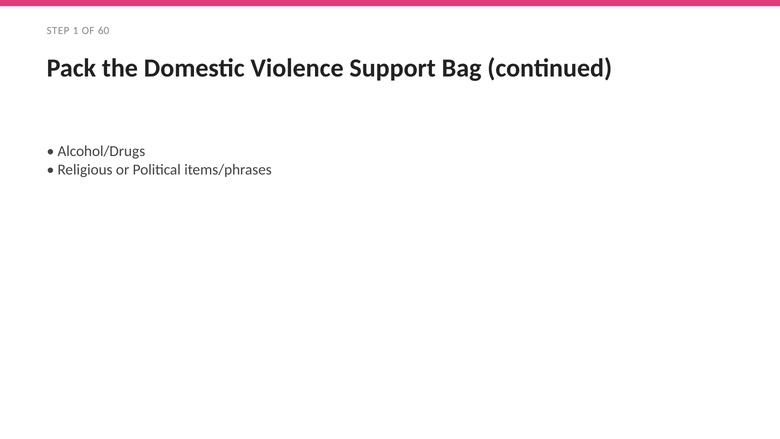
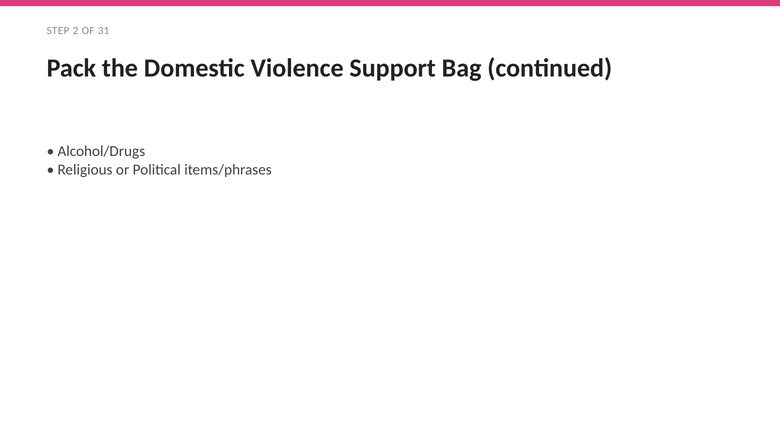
1: 1 -> 2 (76, 31)
60: 60 -> 31 (104, 31)
